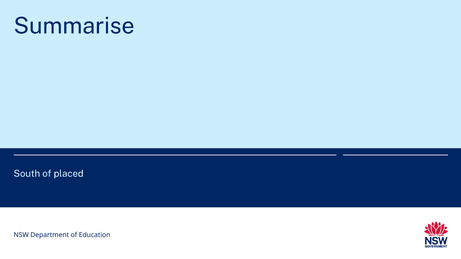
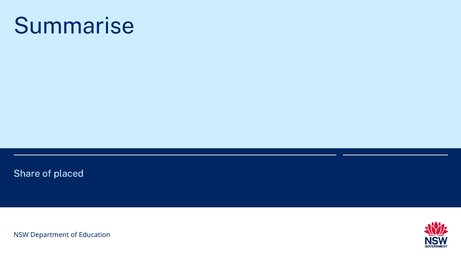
South: South -> Share (27, 174)
